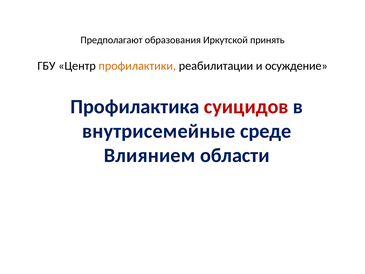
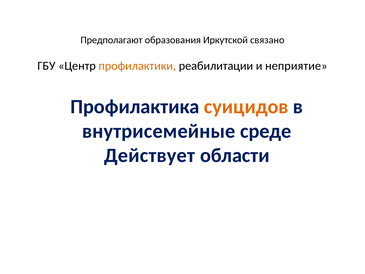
принять: принять -> связано (267, 40)
осуждение: осуждение -> неприятие (296, 66)
суицидов colour: red -> orange (246, 107)
Влиянием: Влиянием -> Действует (150, 155)
